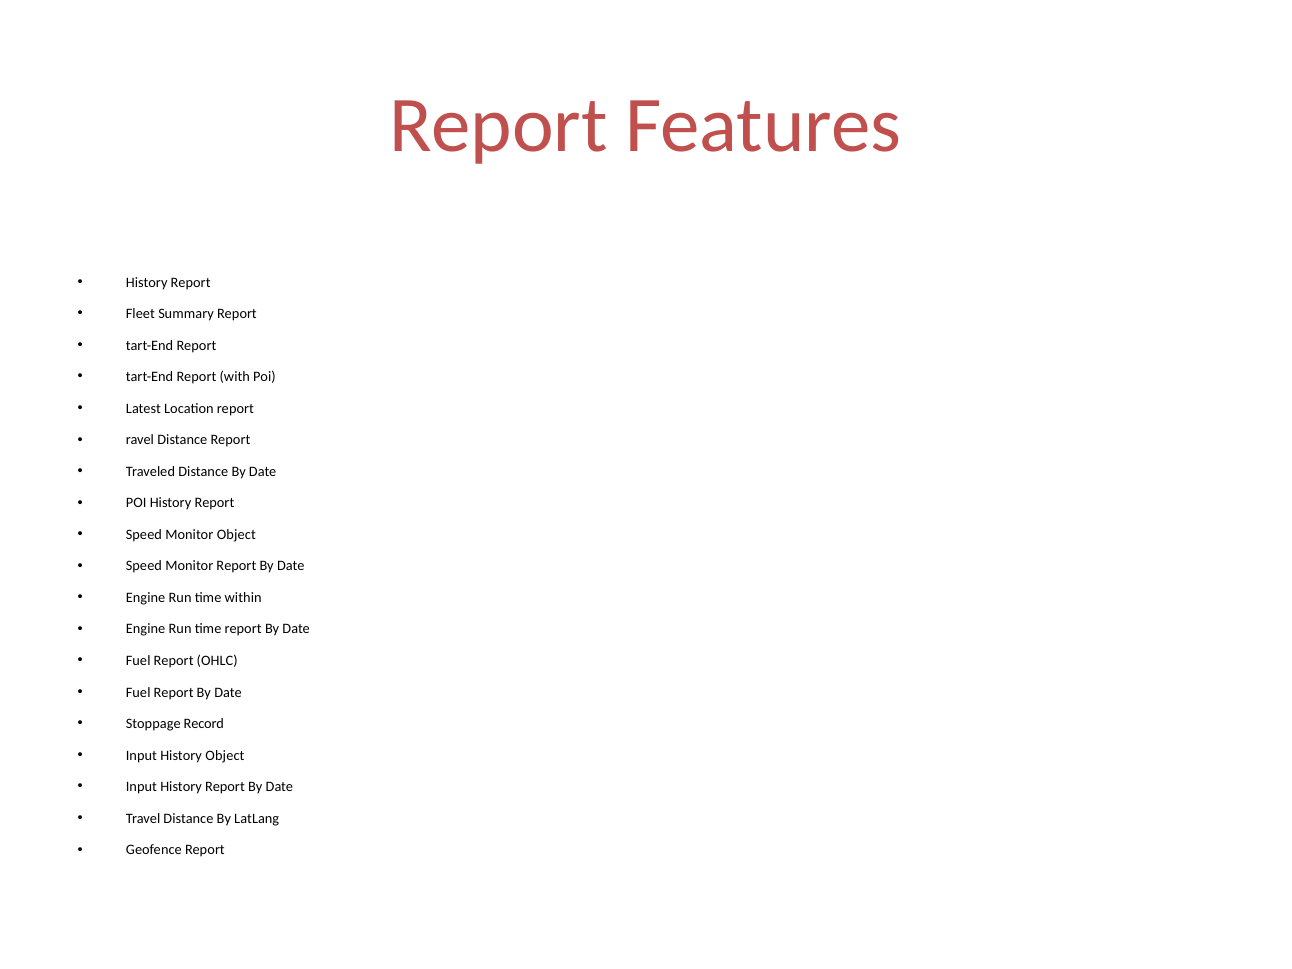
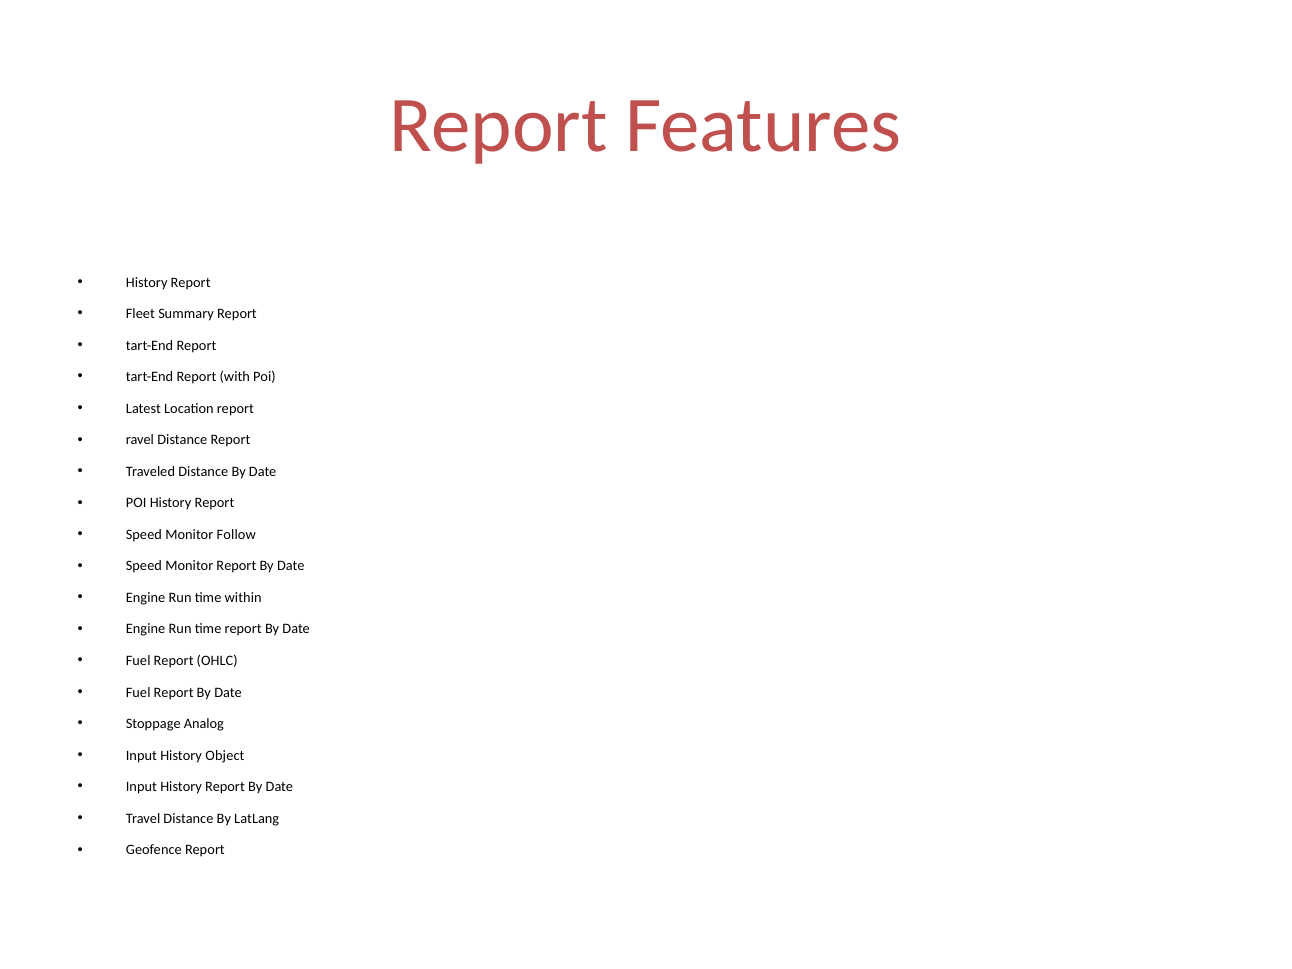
Monitor Object: Object -> Follow (236, 535)
Record: Record -> Analog (204, 724)
